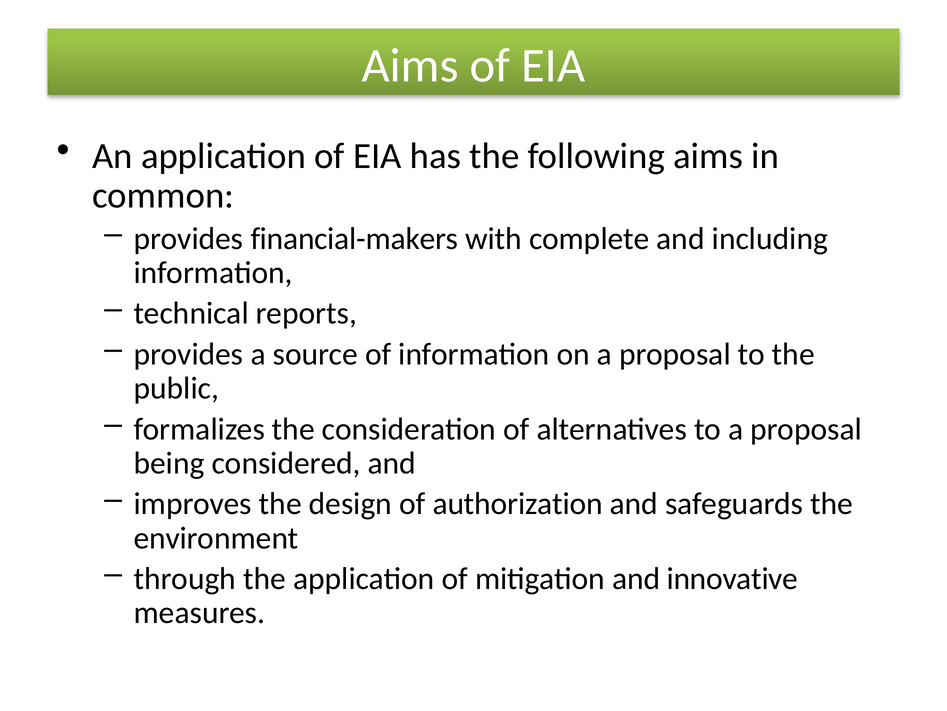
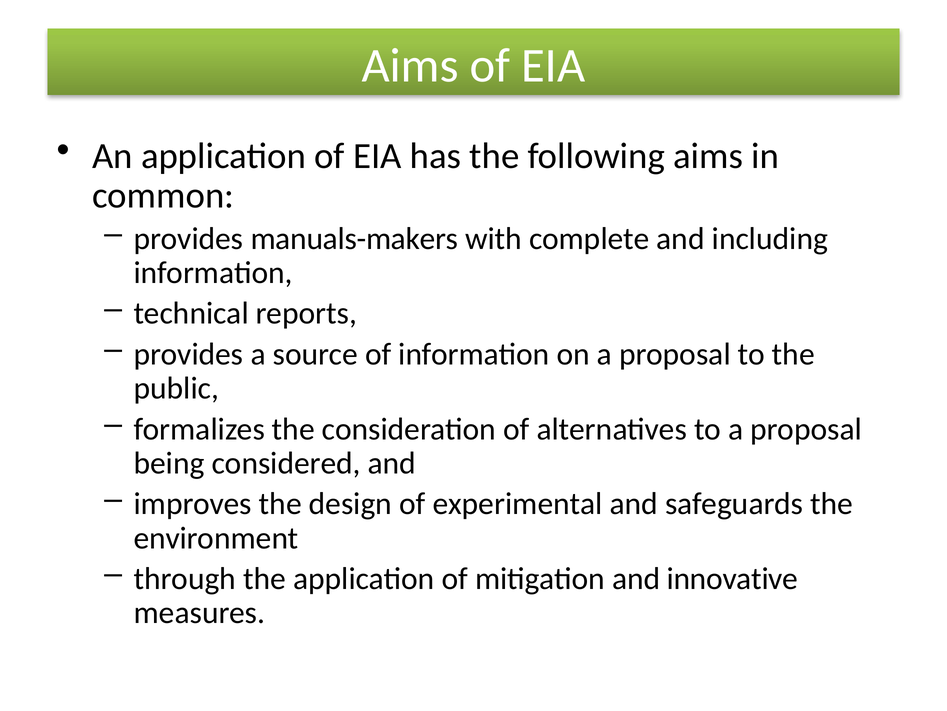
financial-makers: financial-makers -> manuals-makers (354, 238)
authorization: authorization -> experimental (518, 503)
